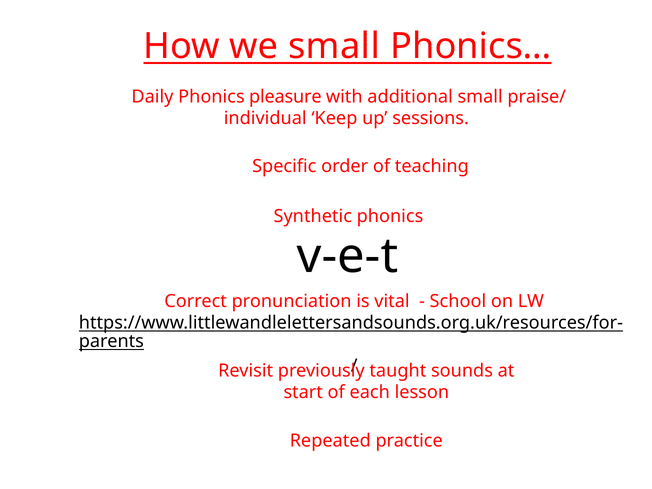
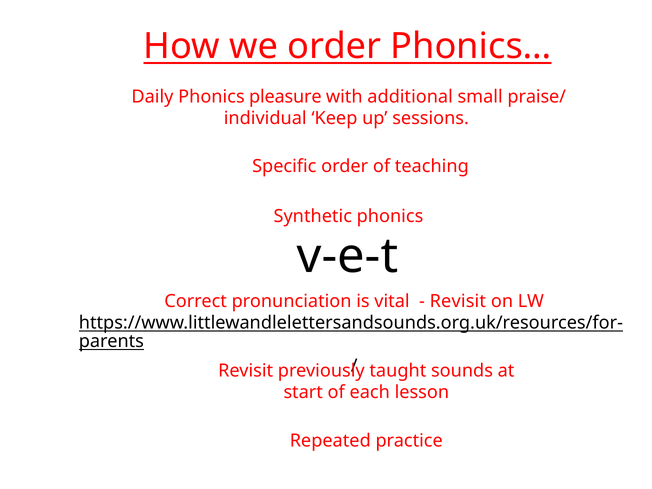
we small: small -> order (334, 46)
School: School -> Revisit (458, 301)
